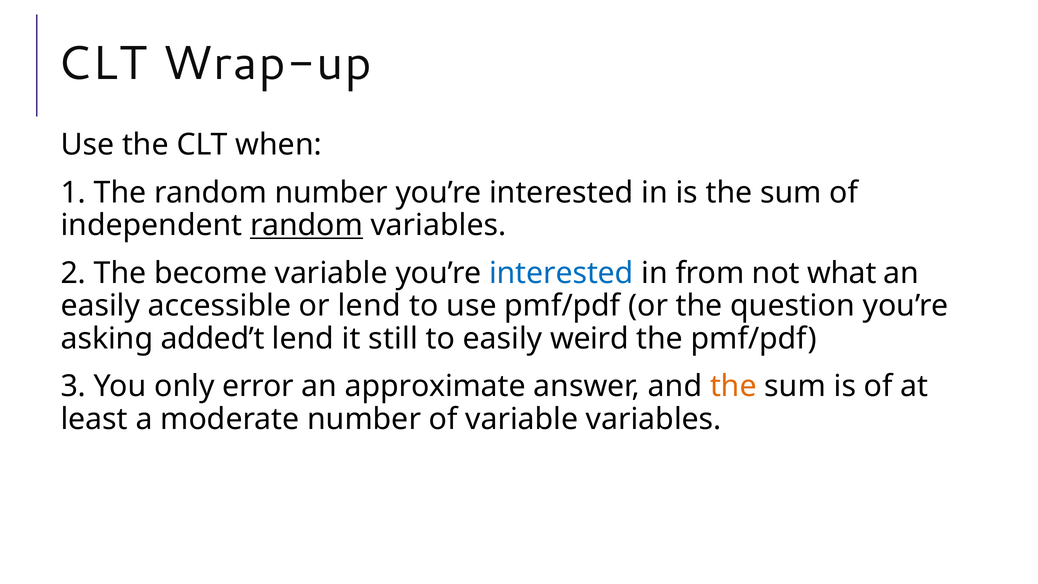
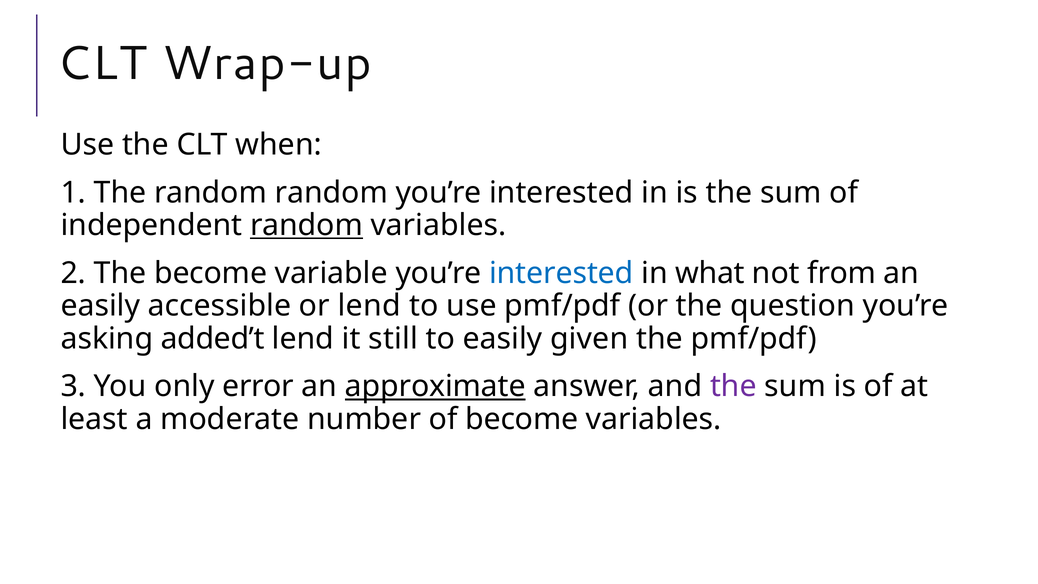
random number: number -> random (331, 193)
from: from -> what (710, 273)
what: what -> from (842, 273)
weird: weird -> given (589, 338)
approximate underline: none -> present (435, 386)
the colour: orange -> purple (733, 386)
of variable: variable -> become (522, 419)
